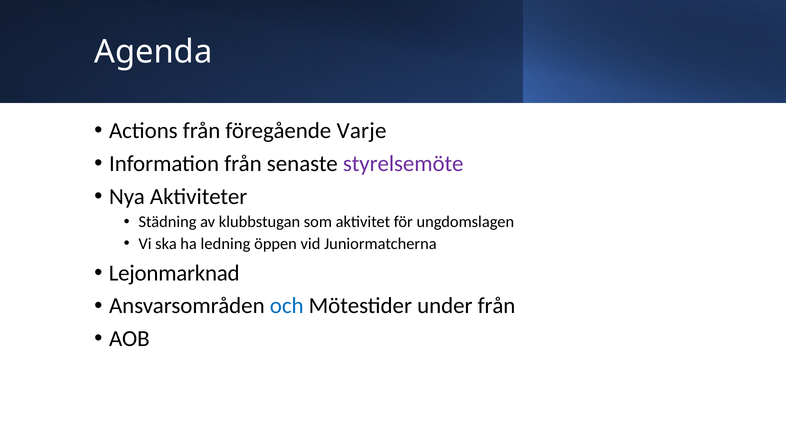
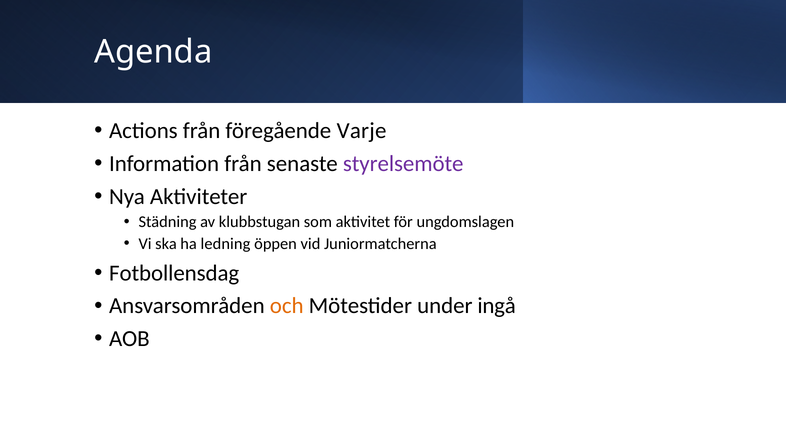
Lejonmarknad: Lejonmarknad -> Fotbollensdag (174, 273)
och colour: blue -> orange (287, 306)
under från: från -> ingå (497, 306)
